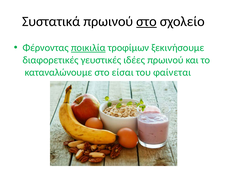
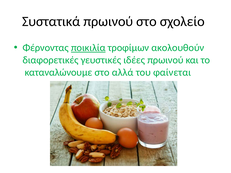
στο underline: present -> none (146, 21)
ξεκινήσουμε: ξεκινήσουμε -> ακολουθούν (178, 48)
είσαι: είσαι -> αλλά (123, 72)
